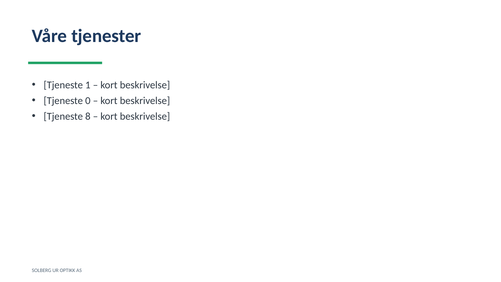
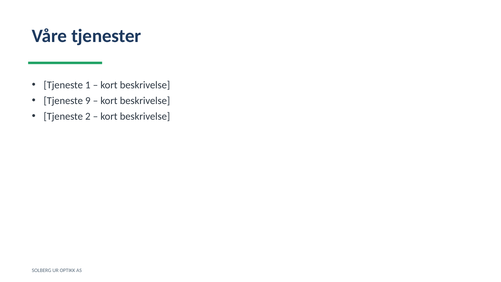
0: 0 -> 9 (88, 101)
8: 8 -> 2 (88, 116)
